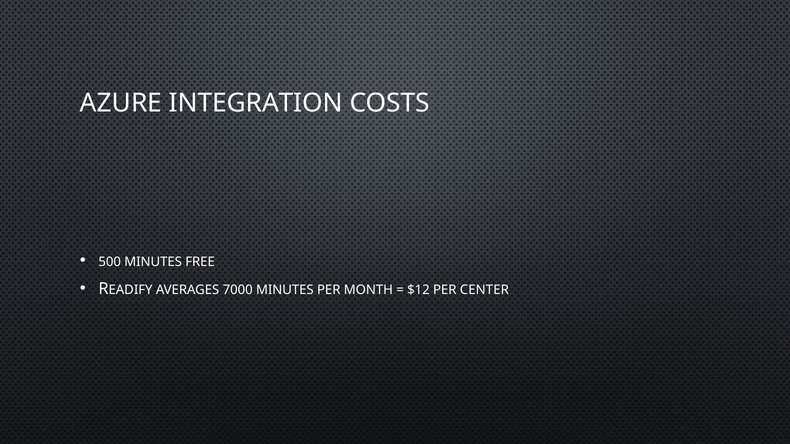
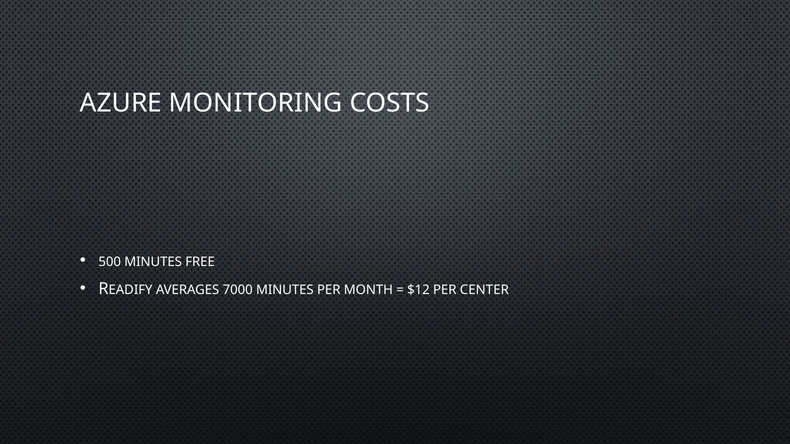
INTEGRATION: INTEGRATION -> MONITORING (256, 103)
